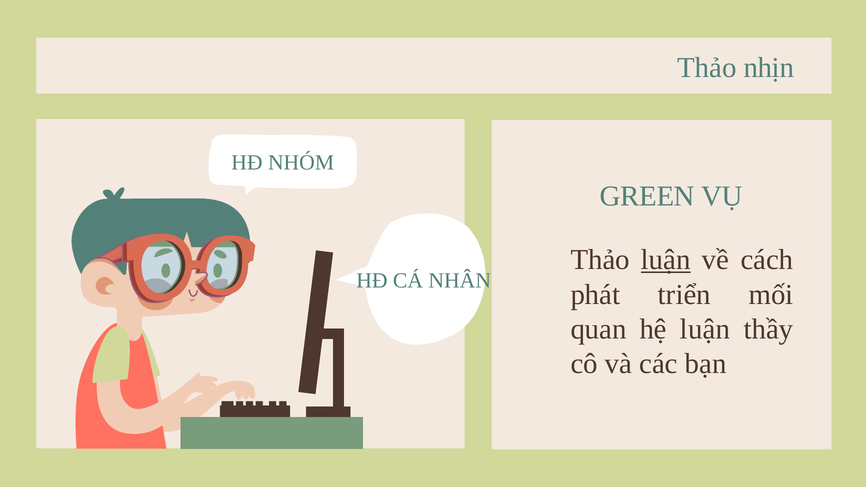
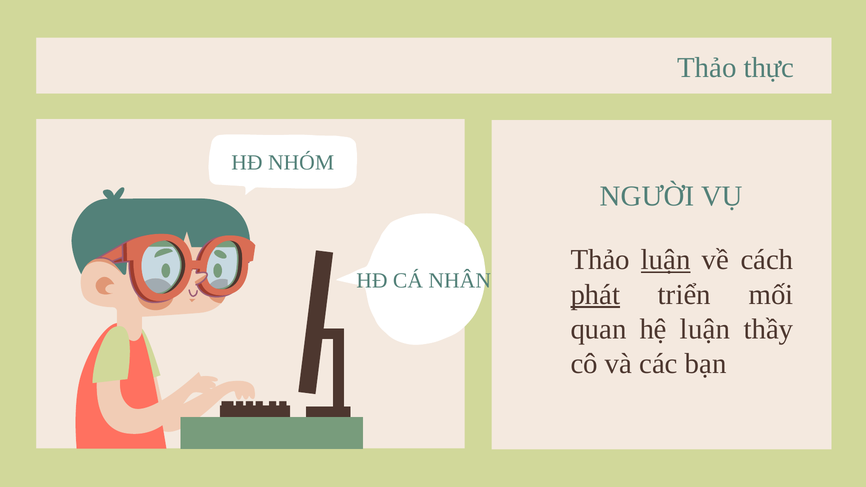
nhịn: nhịn -> thực (769, 68)
GREEN: GREEN -> NGƯỜI (647, 196)
phát underline: none -> present (595, 295)
